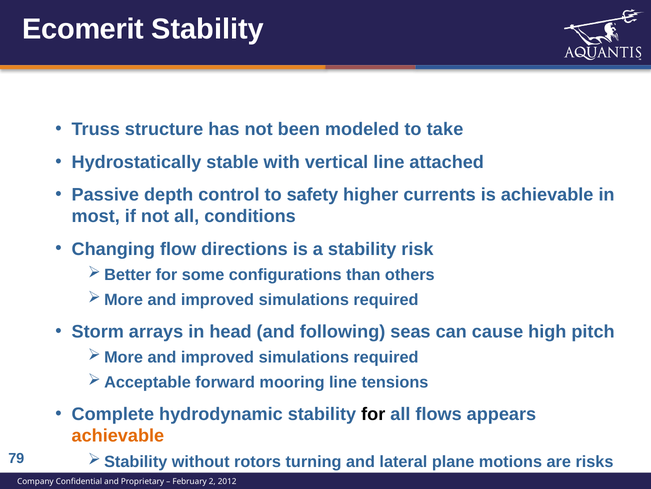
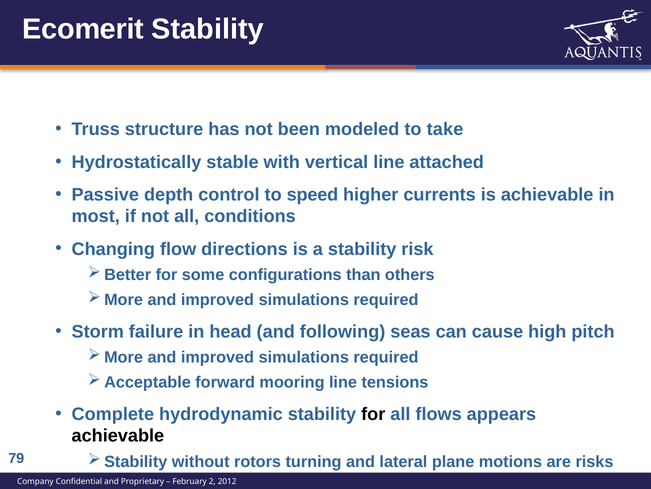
safety: safety -> speed (312, 194)
arrays: arrays -> failure (156, 331)
achievable colour: orange -> black (118, 435)
